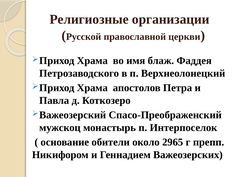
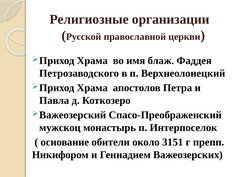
2965: 2965 -> 3151 (173, 142)
